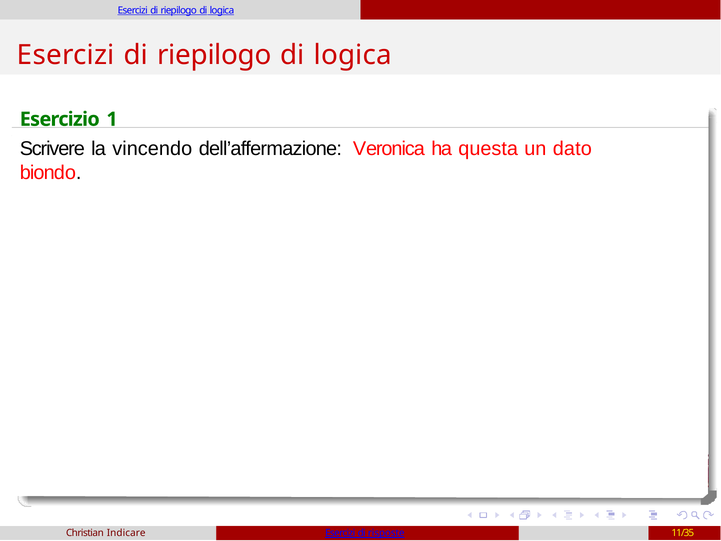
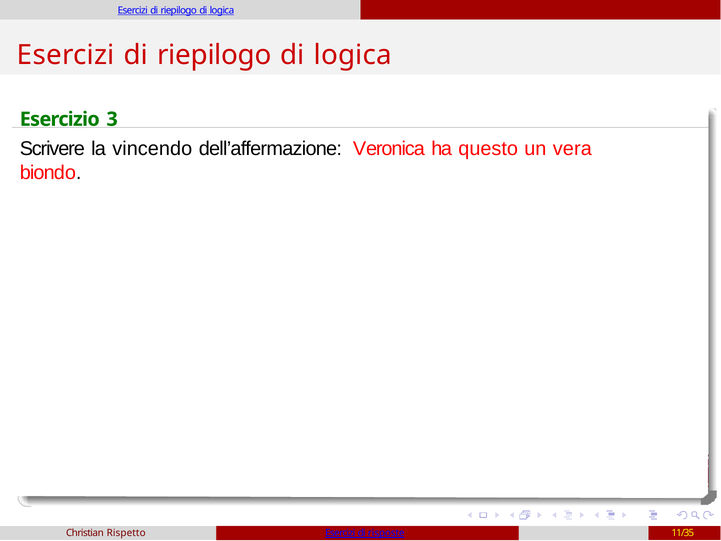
1: 1 -> 3 (112, 119)
questa: questa -> questo (488, 149)
dato: dato -> vera (572, 149)
Indicare: Indicare -> Rispetto (126, 533)
